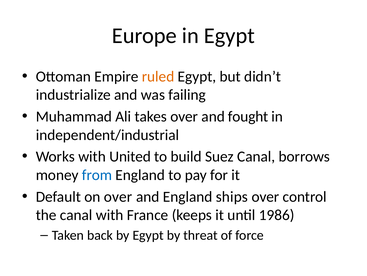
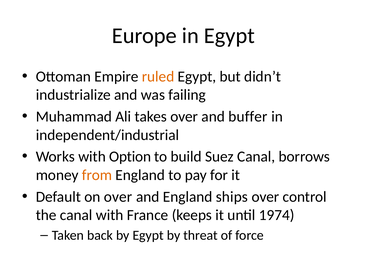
fought: fought -> buffer (248, 116)
United: United -> Option (130, 156)
from colour: blue -> orange (97, 175)
1986: 1986 -> 1974 (277, 215)
